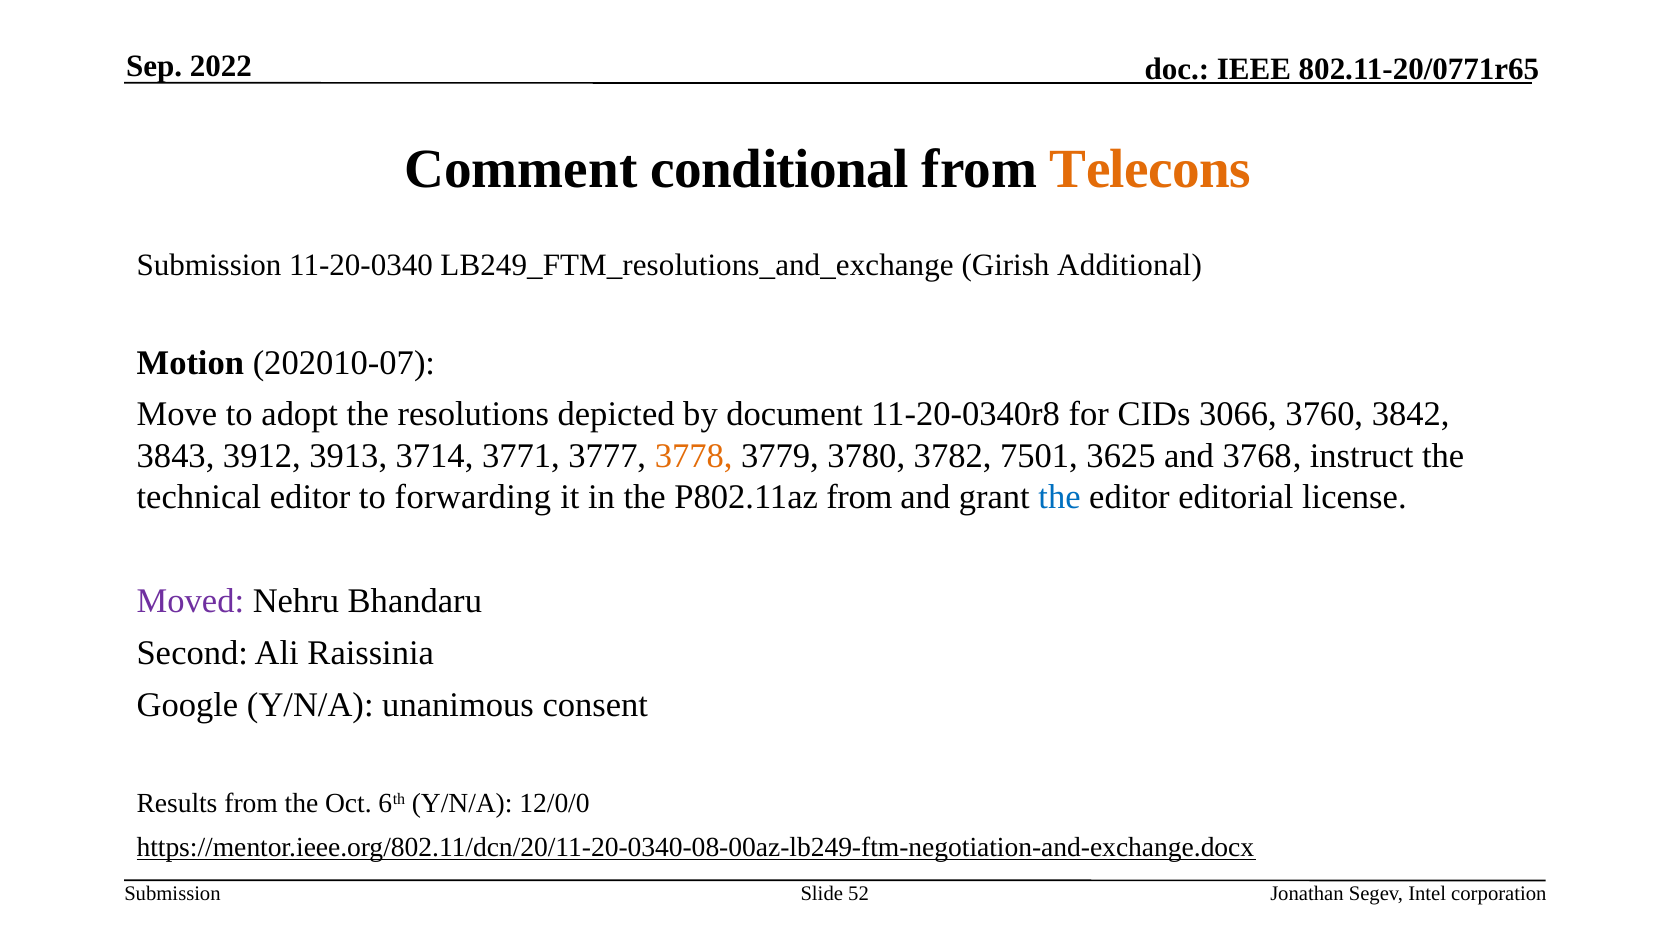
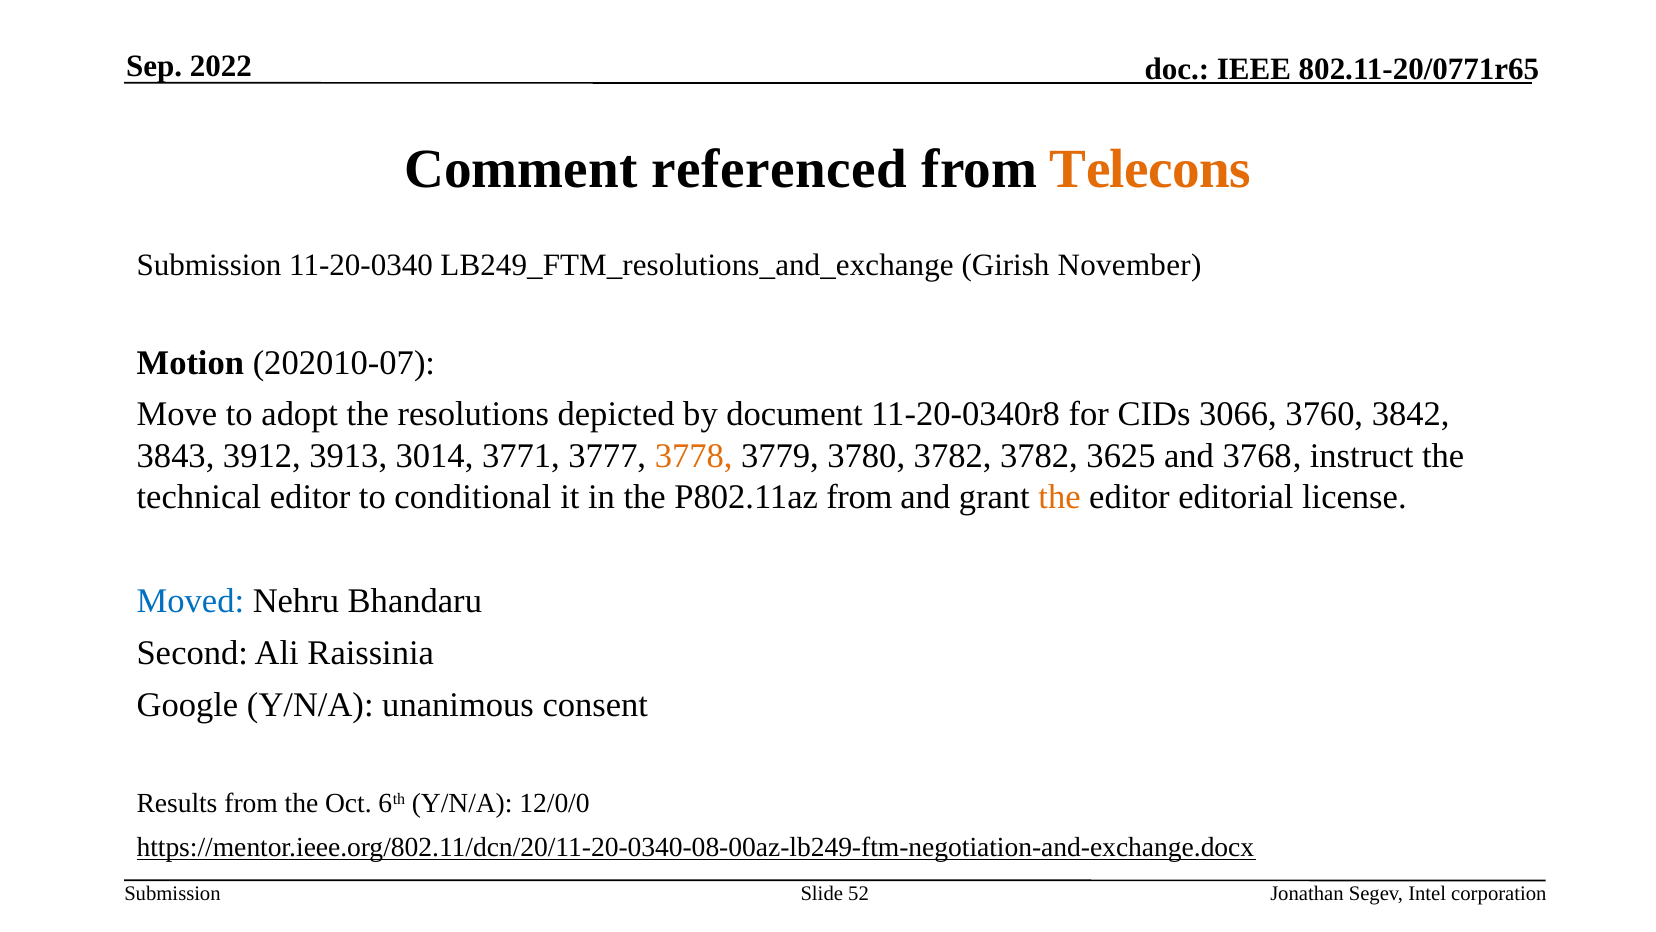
conditional: conditional -> referenced (779, 169)
Additional: Additional -> November (1129, 265)
3714: 3714 -> 3014 (435, 456)
3782 7501: 7501 -> 3782 (1039, 456)
forwarding: forwarding -> conditional (473, 497)
the colour: blue -> orange (1060, 497)
Moved colour: purple -> blue (190, 601)
